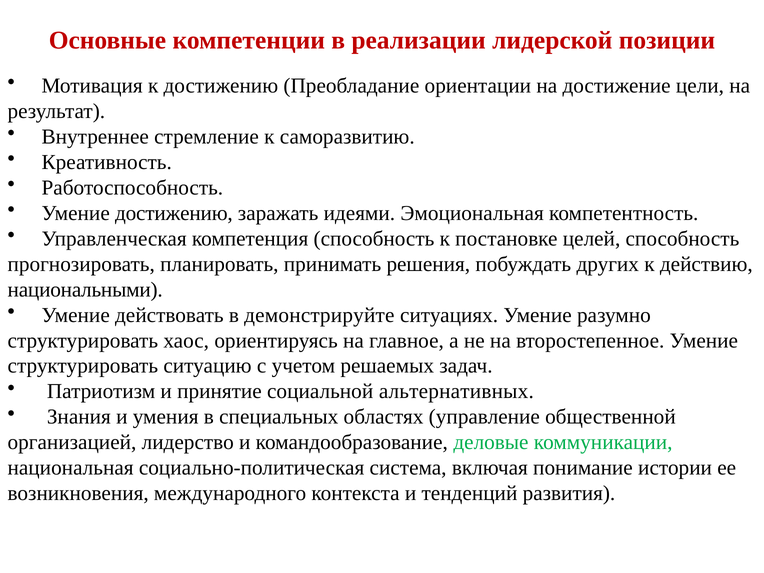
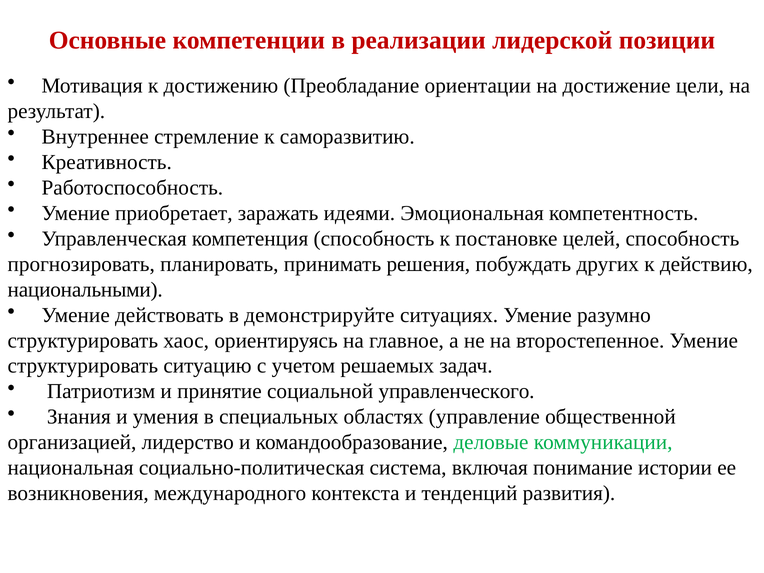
Умение достижению: достижению -> приобретает (174, 213)
альтернативных: альтернативных -> управленческого (457, 391)
